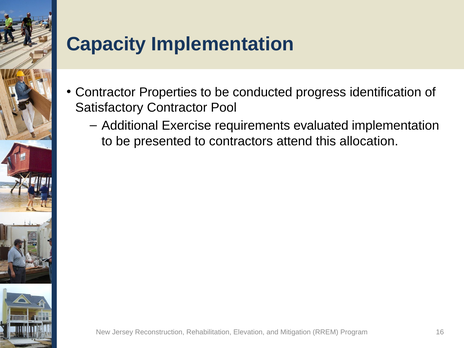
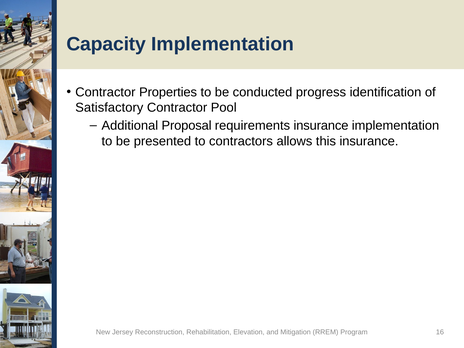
Exercise: Exercise -> Proposal (187, 126)
requirements evaluated: evaluated -> insurance (321, 126)
attend: attend -> allows (294, 141)
this allocation: allocation -> insurance (369, 141)
